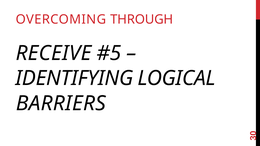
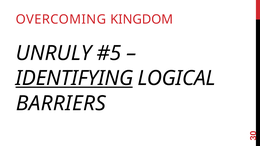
THROUGH: THROUGH -> KINGDOM (142, 19)
RECEIVE: RECEIVE -> UNRULY (54, 53)
IDENTIFYING underline: none -> present (74, 78)
